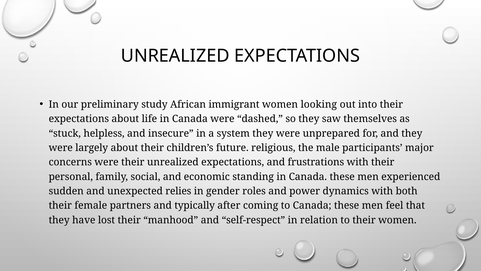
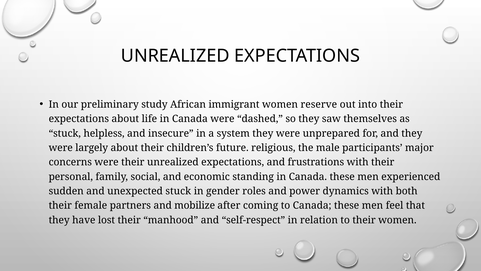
looking: looking -> reserve (319, 104)
unexpected relies: relies -> stuck (178, 191)
typically: typically -> mobilize (195, 205)
